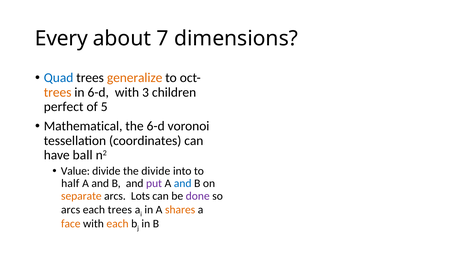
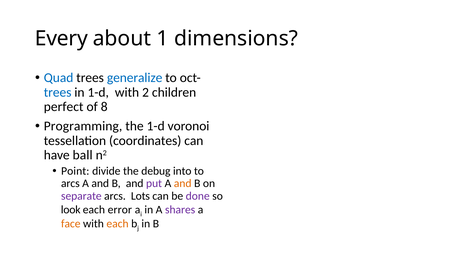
7: 7 -> 1 (163, 39)
generalize colour: orange -> blue (135, 78)
trees colour: orange -> blue (58, 92)
in 6-d: 6-d -> 1-d (98, 92)
3: 3 -> 2 (146, 92)
5: 5 -> 8 (104, 107)
Mathematical: Mathematical -> Programming (83, 126)
the 6-d: 6-d -> 1-d (156, 126)
Value: Value -> Point (75, 171)
the divide: divide -> debug (156, 171)
half: half -> arcs (70, 184)
and colour: blue -> orange (183, 184)
separate colour: orange -> purple (81, 196)
arcs: arcs -> look (71, 210)
each trees: trees -> error (120, 210)
shares colour: orange -> purple (180, 210)
